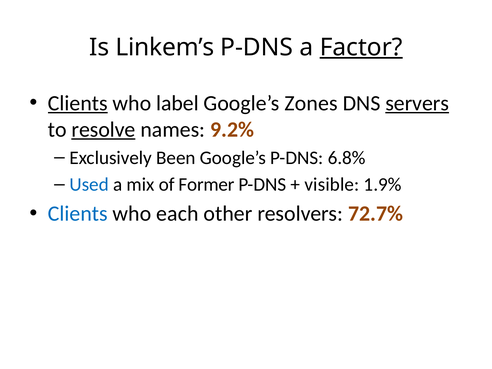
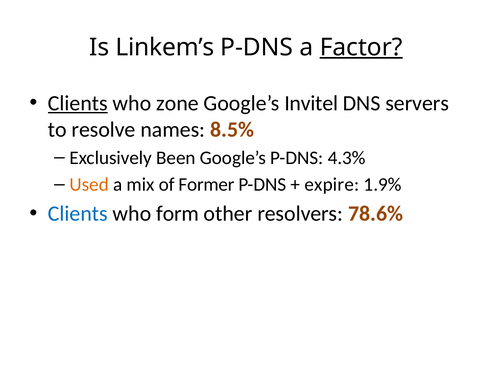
label: label -> zone (177, 103)
Zones: Zones -> Invitel (311, 103)
servers underline: present -> none (417, 103)
resolve underline: present -> none (103, 129)
9.2%: 9.2% -> 8.5% (232, 129)
6.8%: 6.8% -> 4.3% (347, 158)
Used colour: blue -> orange (89, 185)
visible: visible -> expire (332, 185)
each: each -> form (178, 214)
72.7%: 72.7% -> 78.6% (376, 214)
